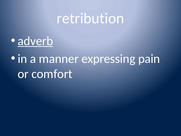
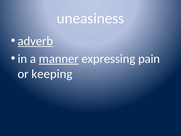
retribution: retribution -> uneasiness (90, 18)
manner underline: none -> present (59, 59)
comfort: comfort -> keeping (52, 74)
